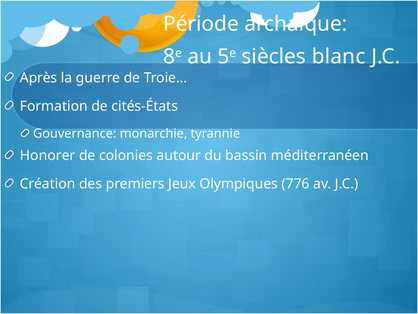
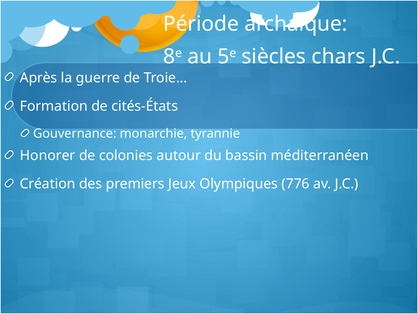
blanc: blanc -> chars (339, 56)
